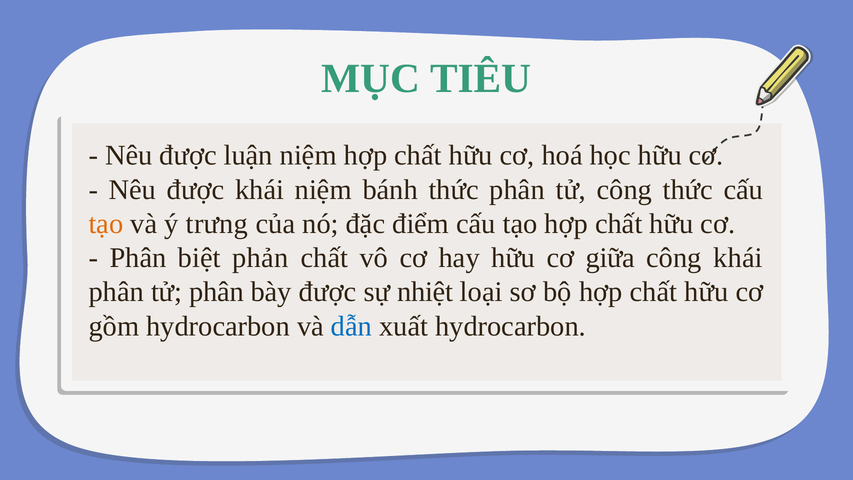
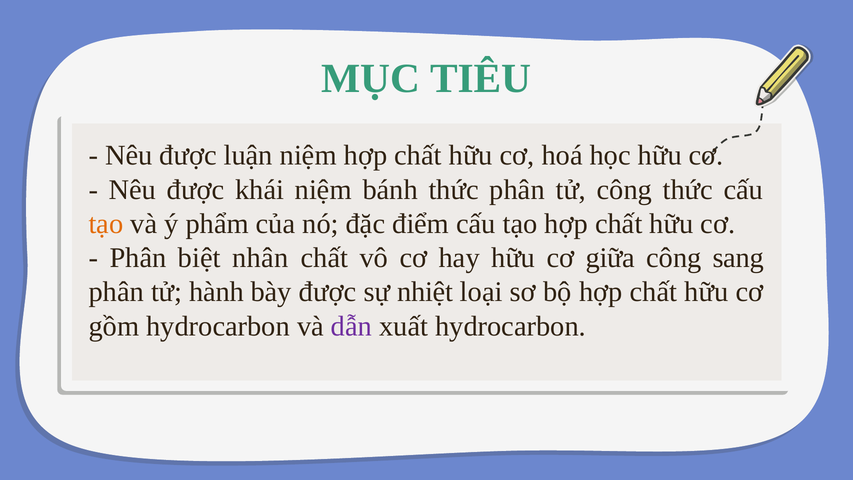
trưng: trưng -> phẩm (217, 224)
phản: phản -> nhân (261, 258)
công khái: khái -> sang (738, 258)
tử phân: phân -> hành (217, 292)
dẫn colour: blue -> purple (351, 326)
